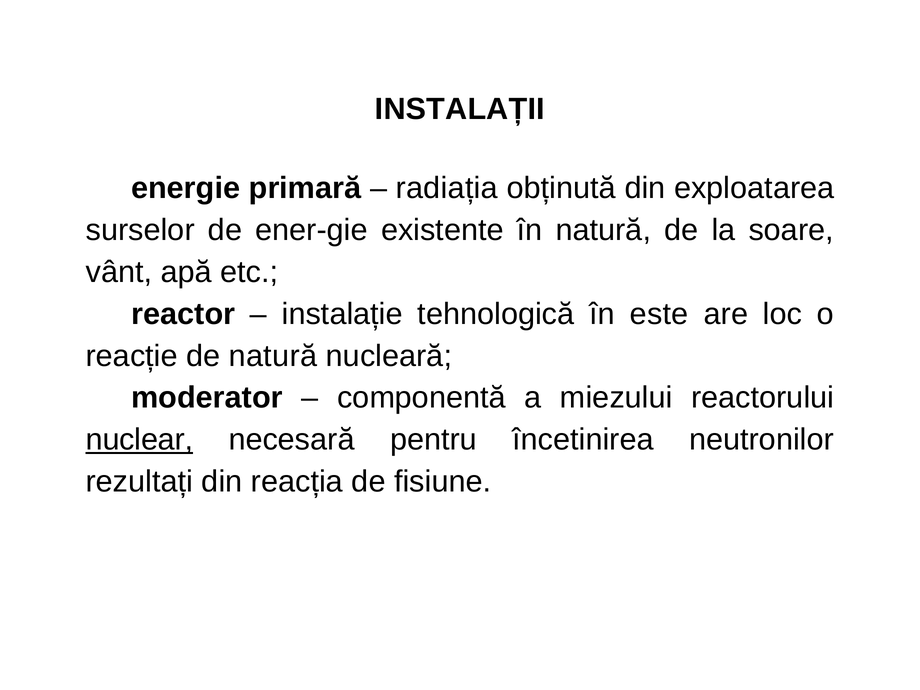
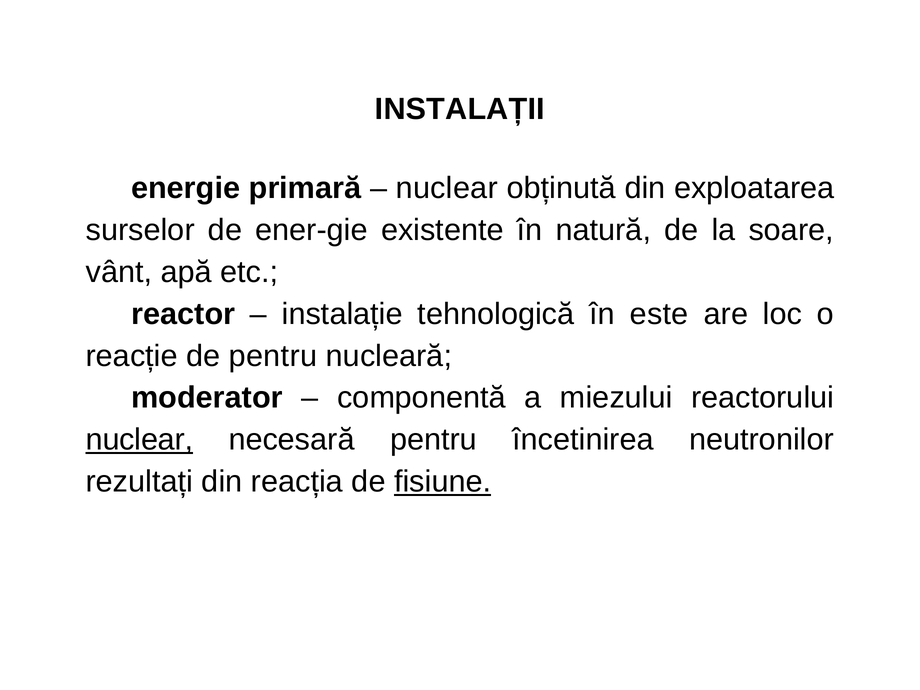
radiația: radiația -> nuclear (447, 188)
de natură: natură -> pentru (273, 356)
fisiune underline: none -> present (443, 482)
